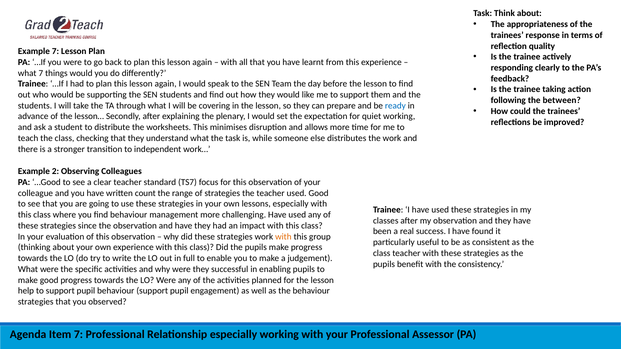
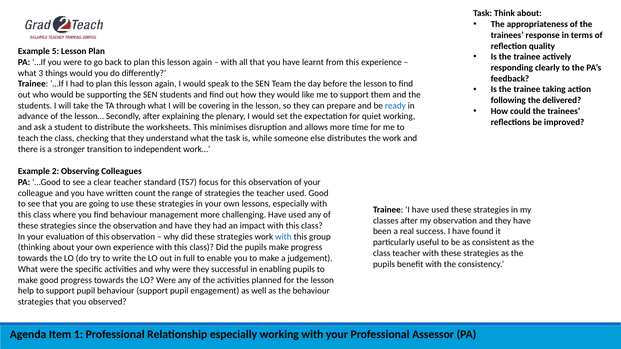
Example 7: 7 -> 5 (55, 51)
what 7: 7 -> 3 (41, 73)
between: between -> delivered (562, 100)
with colour: orange -> blue (283, 237)
Item 7: 7 -> 1 (78, 334)
